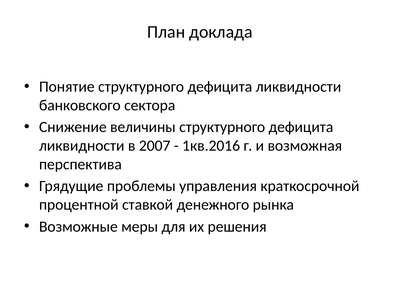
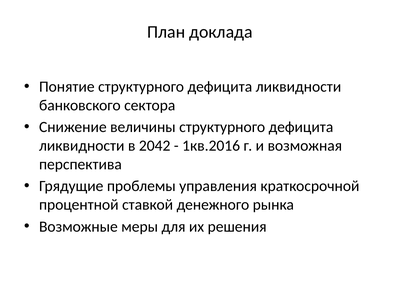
2007: 2007 -> 2042 (155, 146)
